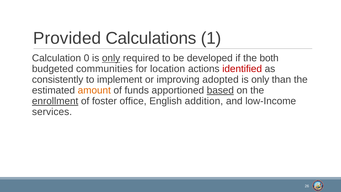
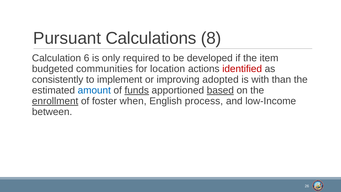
Provided: Provided -> Pursuant (67, 38)
1: 1 -> 8 (211, 38)
0: 0 -> 6 (87, 58)
only underline: present -> none (111, 58)
both: both -> item (269, 58)
only: only -> with (260, 80)
amount colour: orange -> blue (94, 90)
funds underline: none -> present (137, 90)
office: office -> when (133, 101)
addition: addition -> process (204, 101)
services: services -> between (52, 112)
